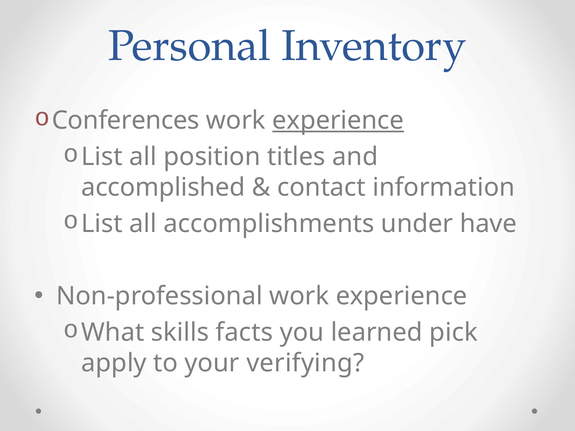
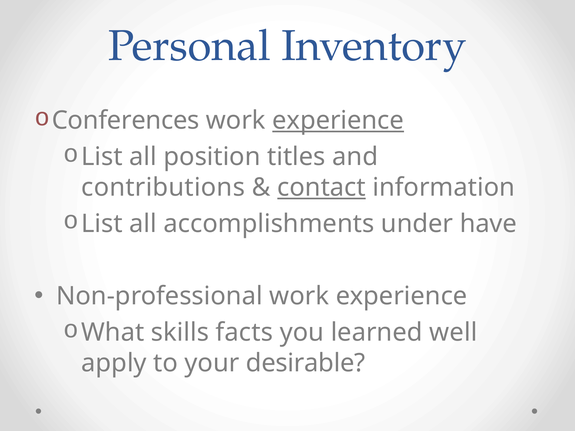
accomplished: accomplished -> contributions (163, 188)
contact underline: none -> present (321, 188)
pick: pick -> well (453, 333)
verifying: verifying -> desirable (306, 363)
